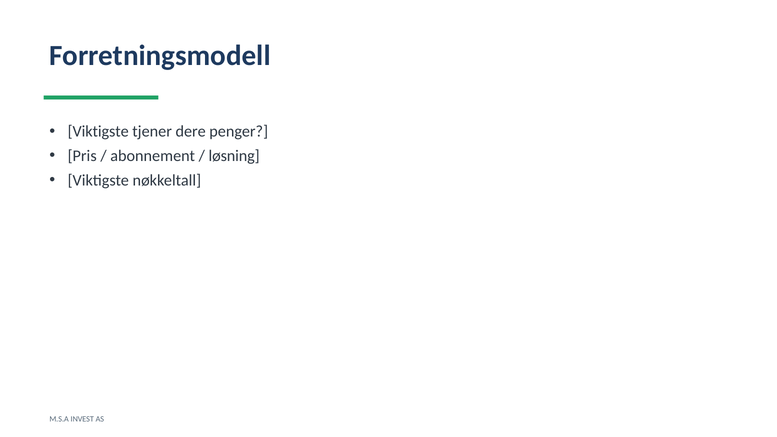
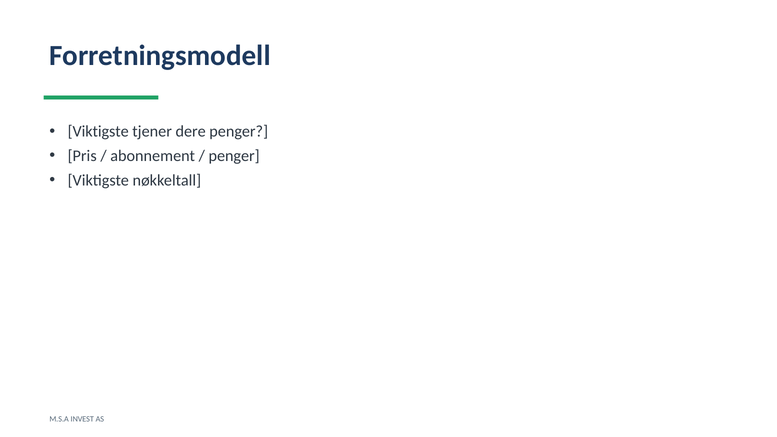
løsning: løsning -> penger (234, 156)
